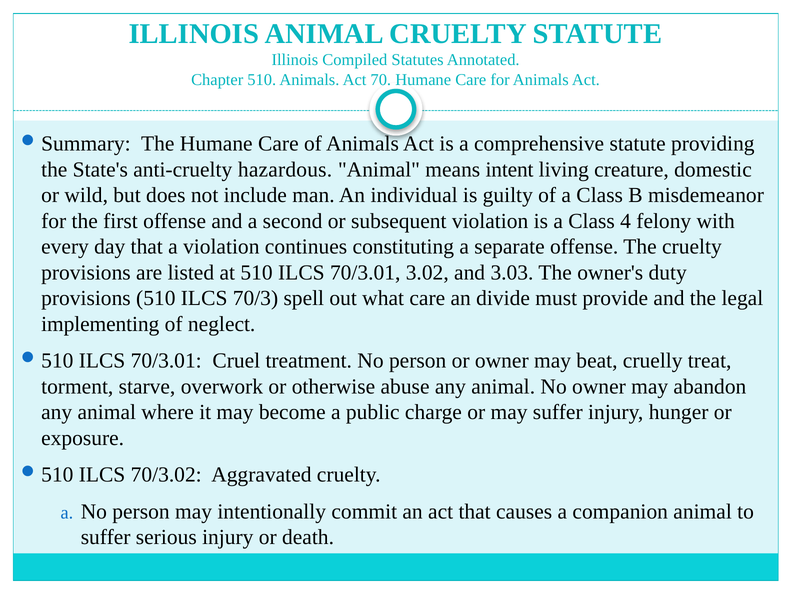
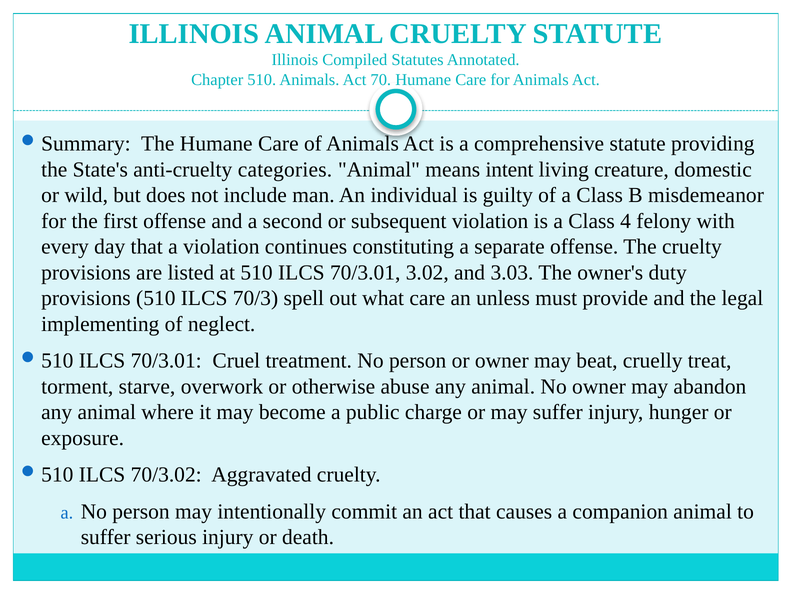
hazardous: hazardous -> categories (285, 169)
divide: divide -> unless (503, 298)
